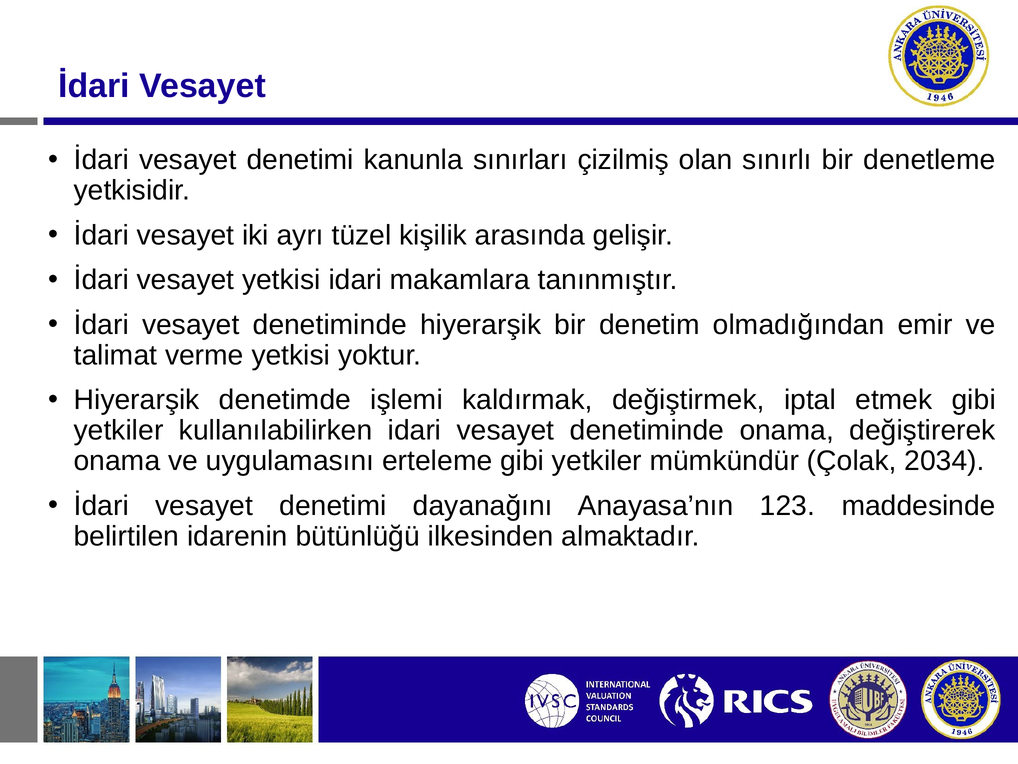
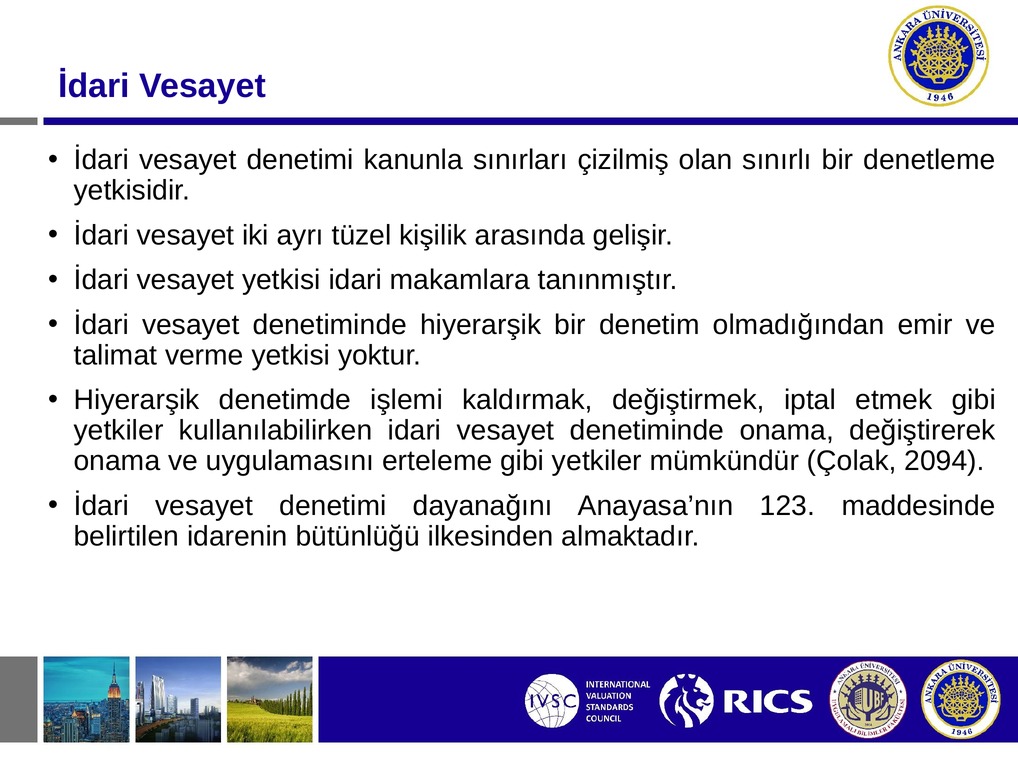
2034: 2034 -> 2094 (945, 461)
